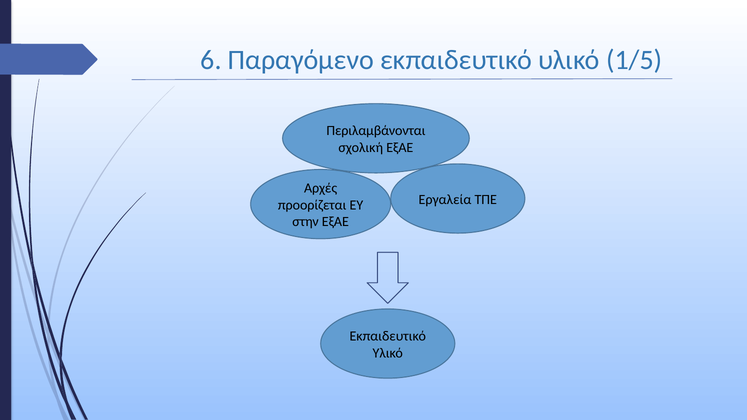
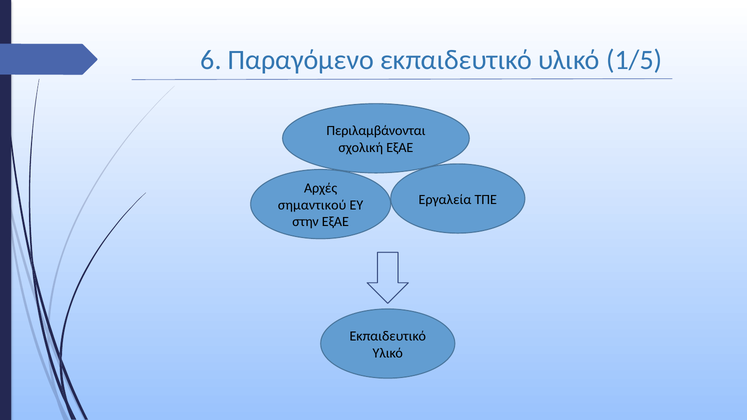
προορίζεται: προορίζεται -> σημαντικού (312, 205)
